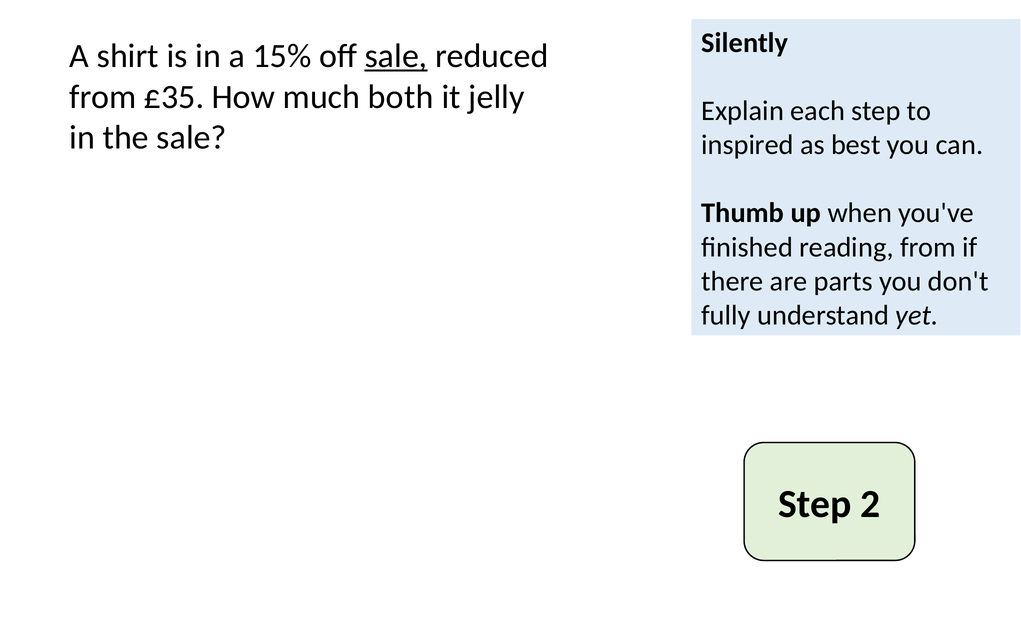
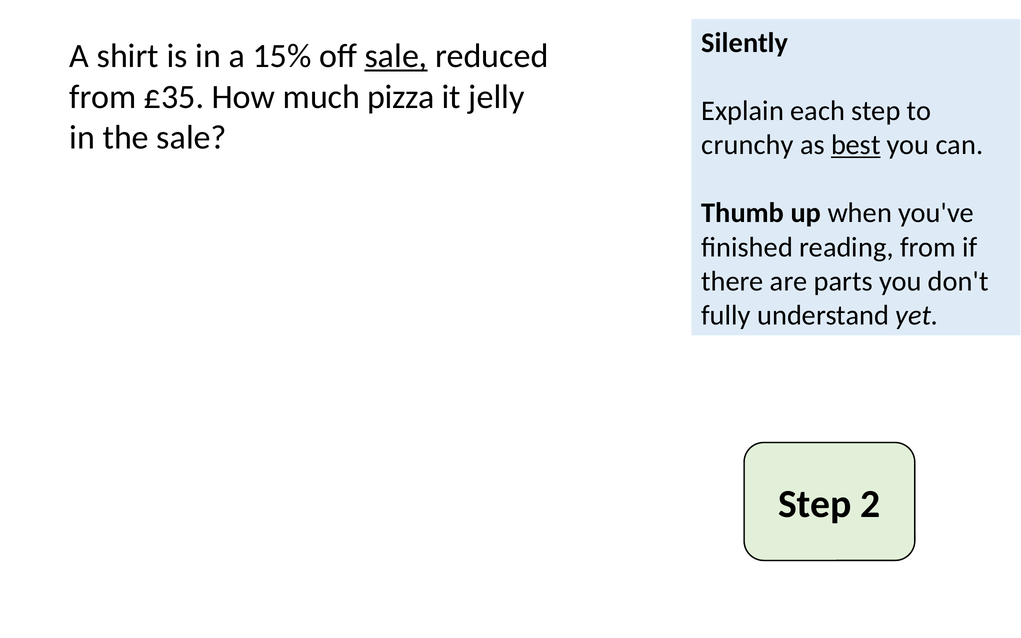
both: both -> pizza (401, 97)
inspired: inspired -> crunchy (747, 145)
best underline: none -> present (856, 145)
